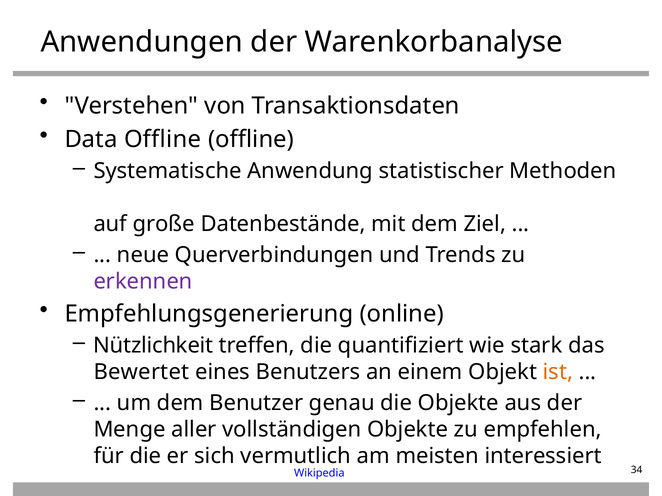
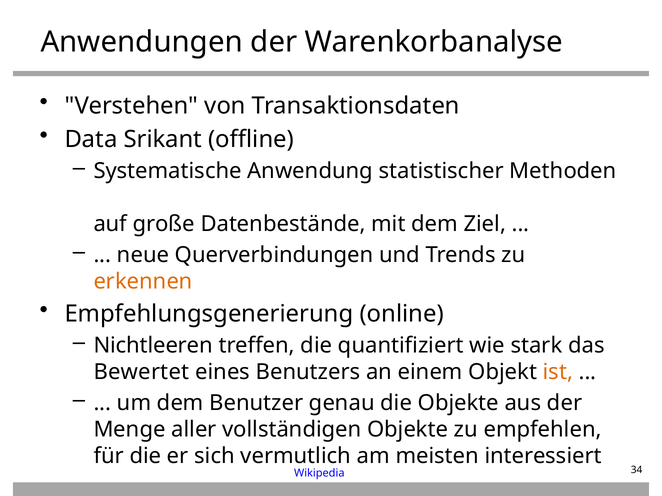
Data Offline: Offline -> Srikant (163, 139)
erkennen colour: purple -> orange (143, 282)
Nützlichkeit: Nützlichkeit -> Nichtleeren (153, 346)
